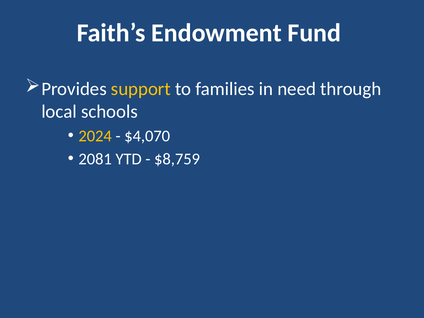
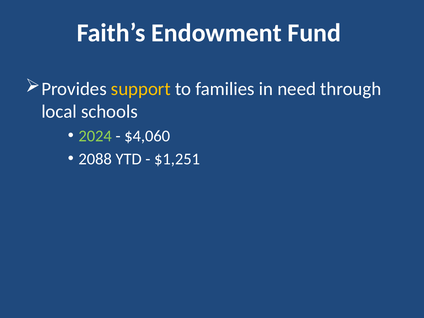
2024 colour: yellow -> light green (95, 136)
$4,070: $4,070 -> $4,060 (147, 136)
2081: 2081 -> 2088 (95, 159)
$8,759: $8,759 -> $1,251 (177, 159)
